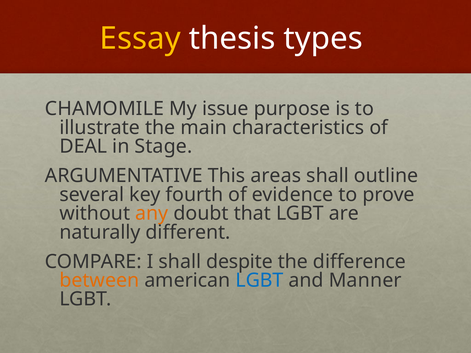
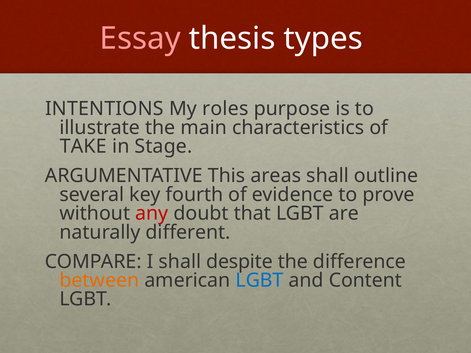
Essay colour: yellow -> pink (140, 38)
CHAMOMILE: CHAMOMILE -> INTENTIONS (104, 109)
issue: issue -> roles (225, 109)
DEAL: DEAL -> TAKE (83, 147)
any colour: orange -> red (152, 214)
Manner: Manner -> Content (365, 281)
